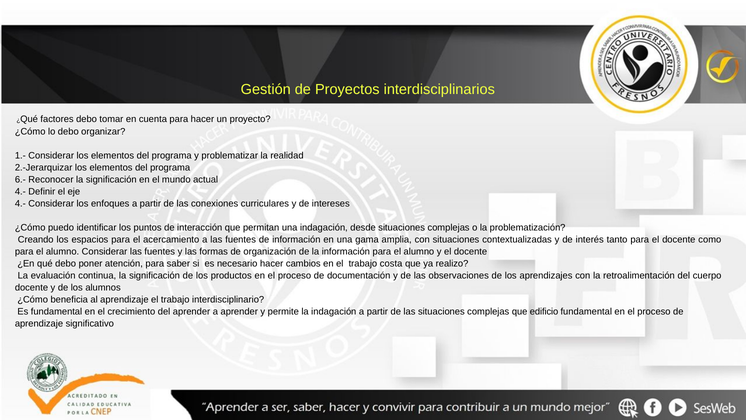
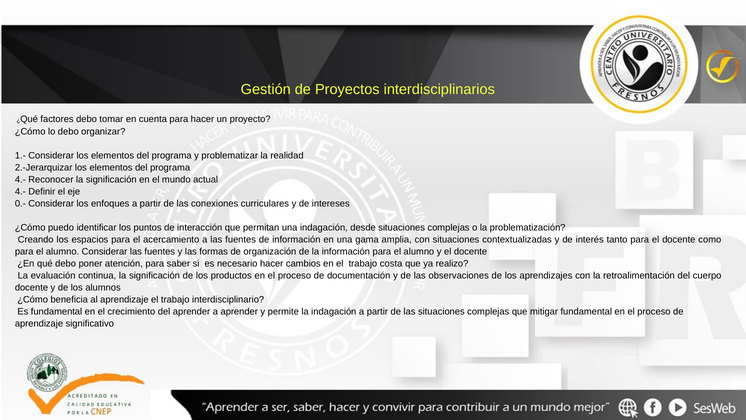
6.-: 6.- -> 4.- (20, 179)
4.-: 4.- -> 0.- (20, 203)
edificio: edificio -> mitigar (544, 312)
